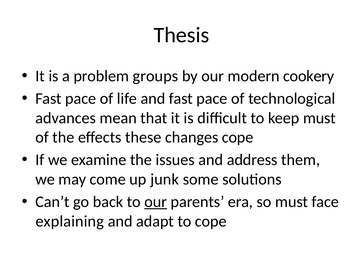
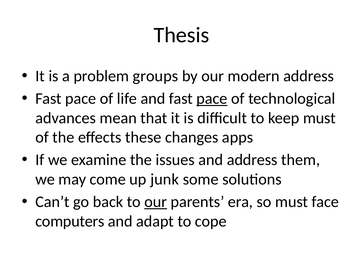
modern cookery: cookery -> address (309, 76)
pace underline: none -> present (212, 99)
changes cope: cope -> apps (238, 137)
explaining: explaining -> computers (70, 221)
